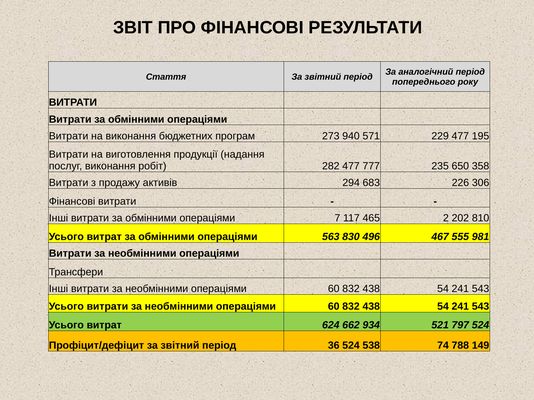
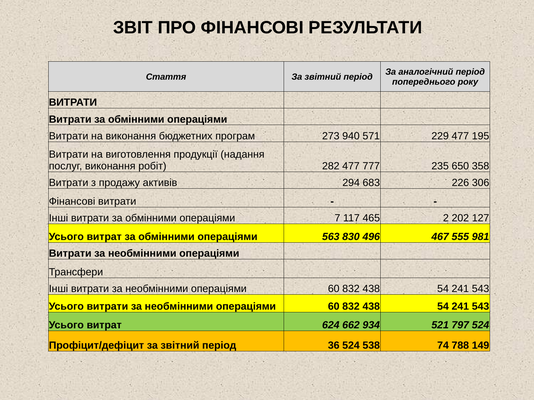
810: 810 -> 127 (481, 218)
